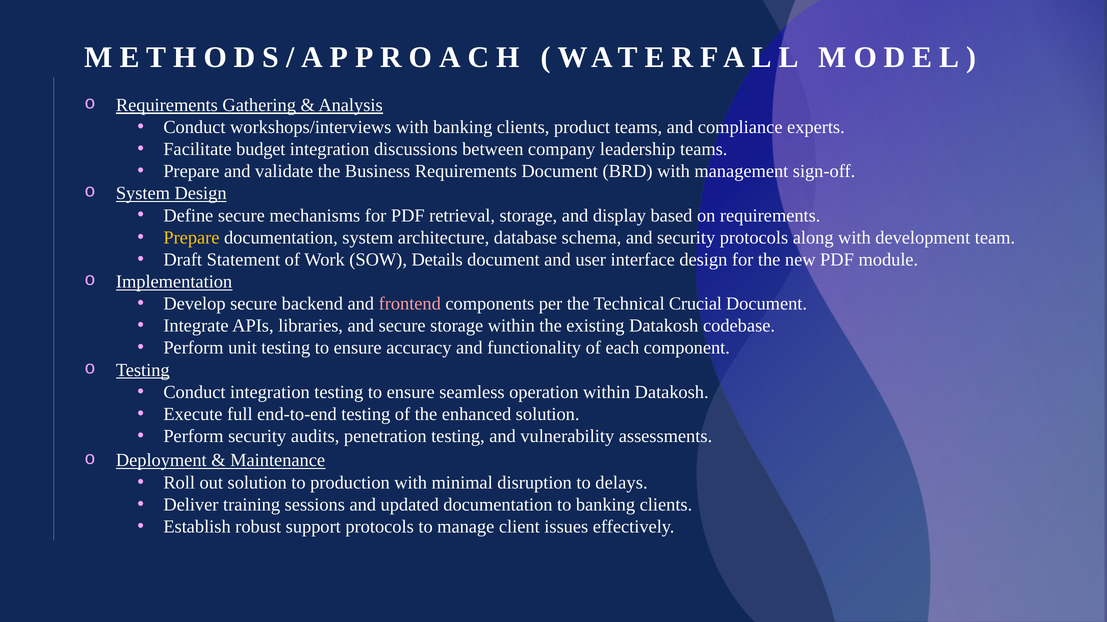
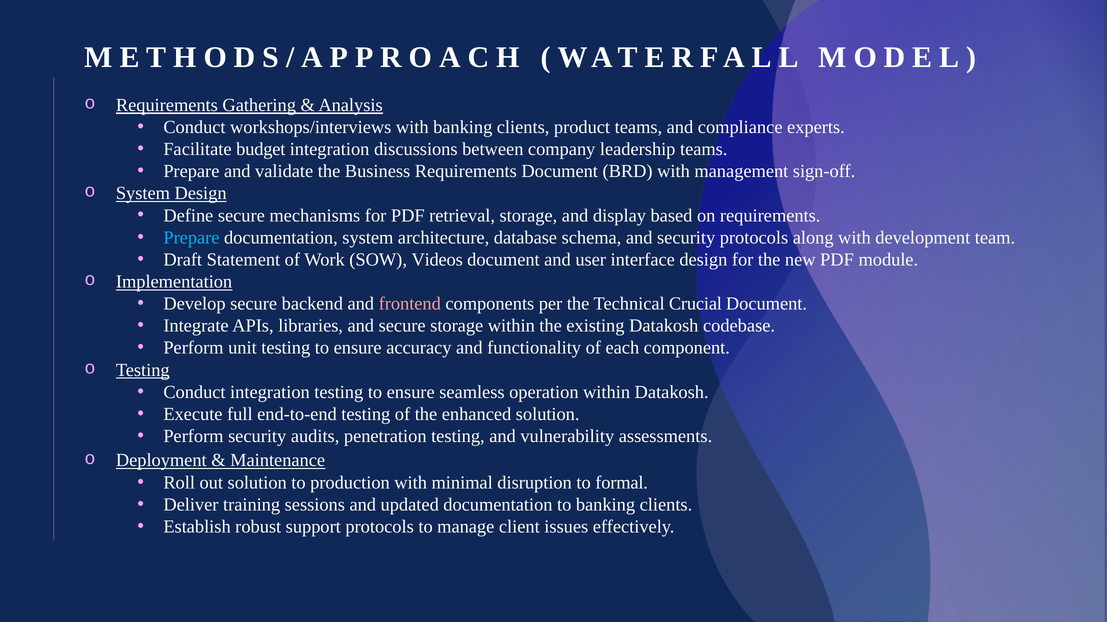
Prepare colour: yellow -> light blue (191, 238)
Details: Details -> Videos (437, 260)
delays: delays -> formal (622, 483)
